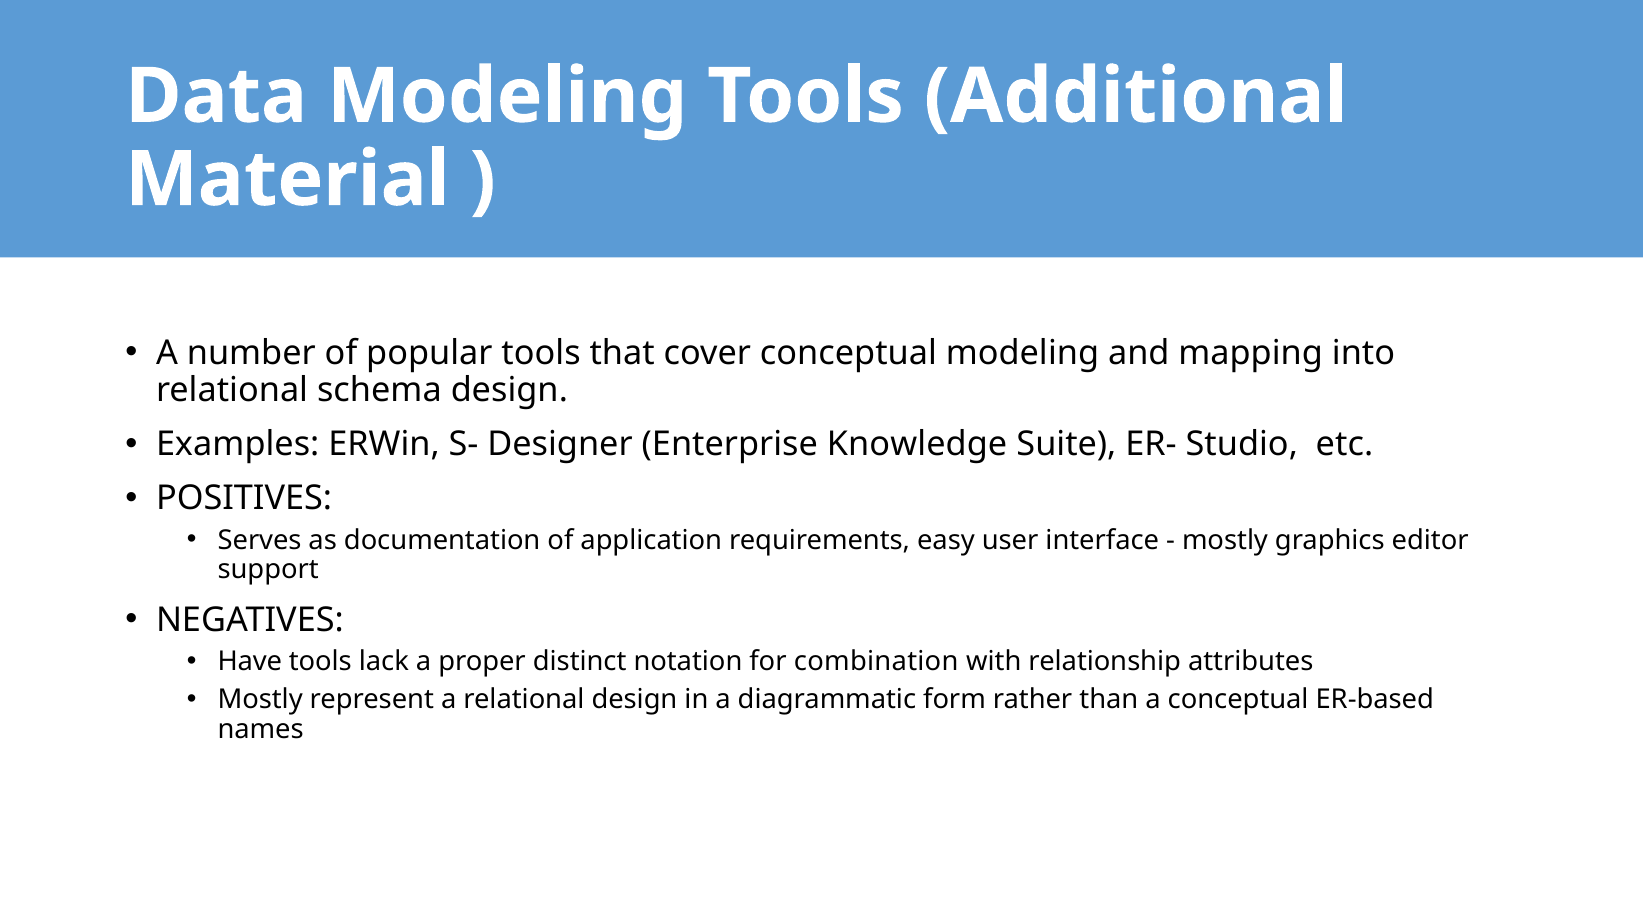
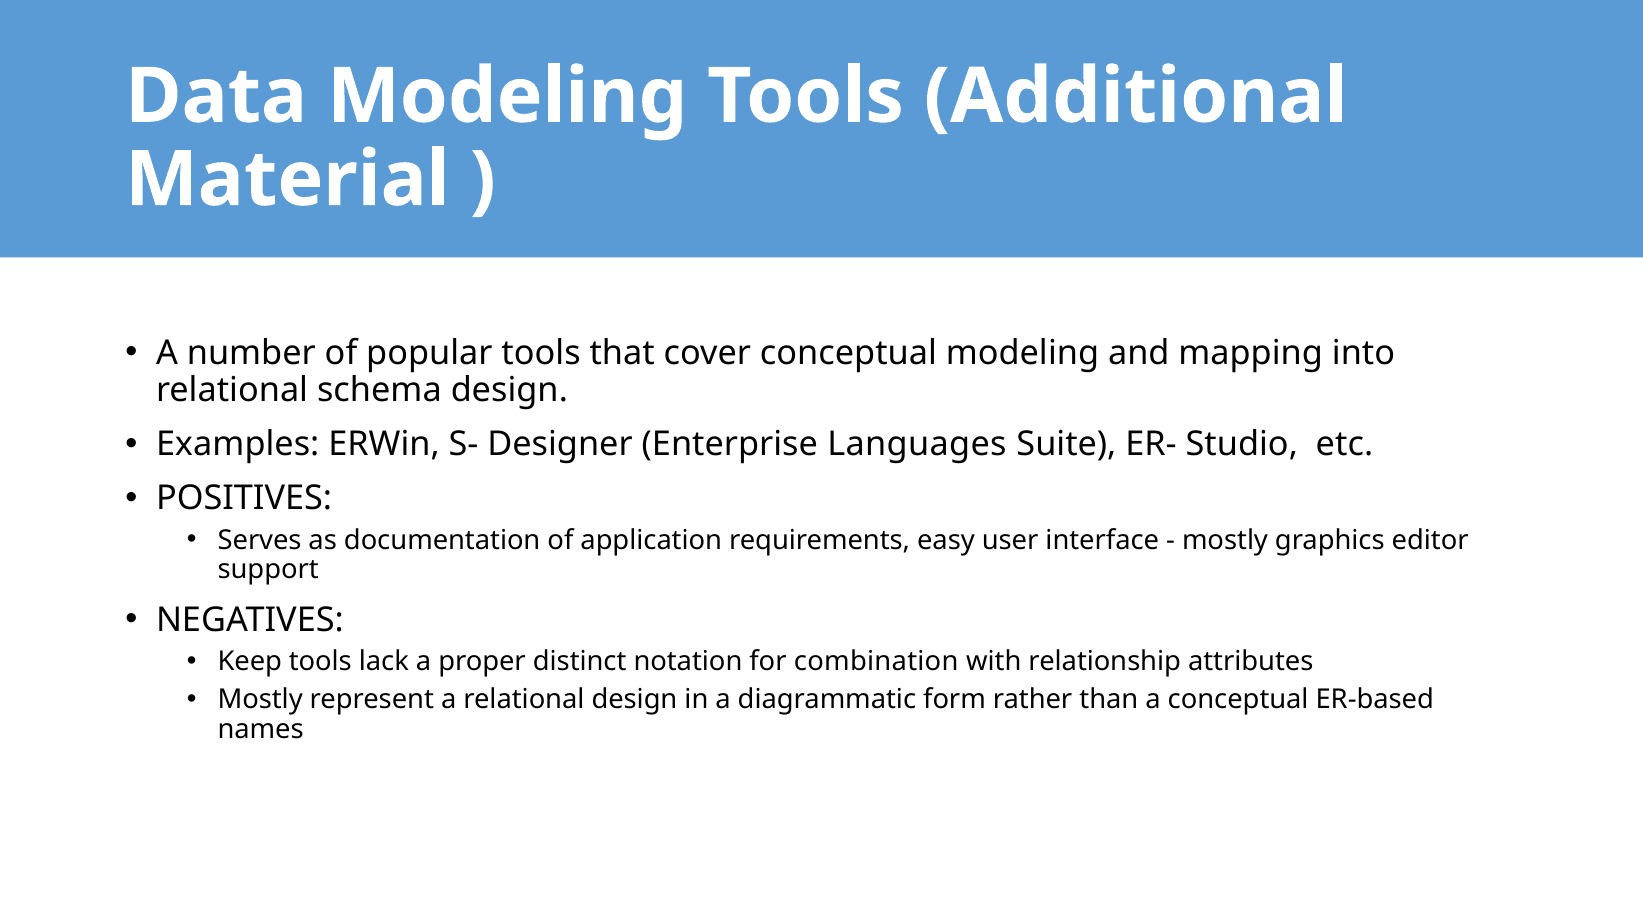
Knowledge: Knowledge -> Languages (917, 444)
Have: Have -> Keep (250, 662)
